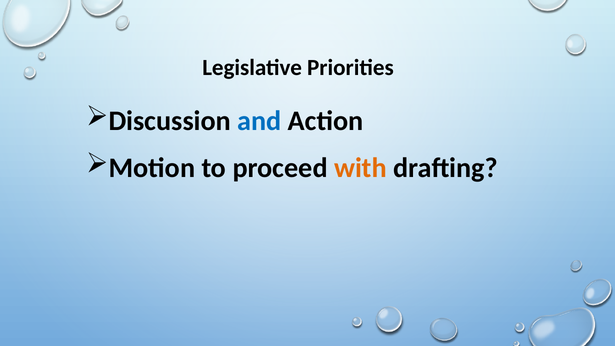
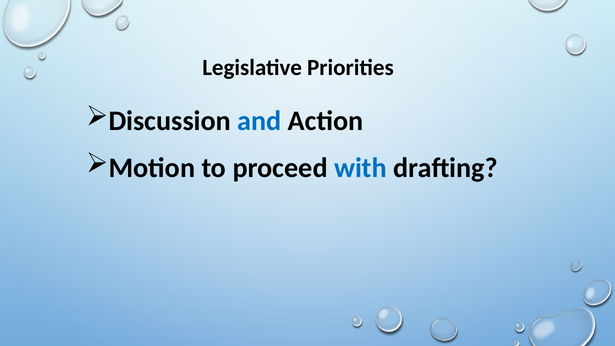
with colour: orange -> blue (360, 168)
